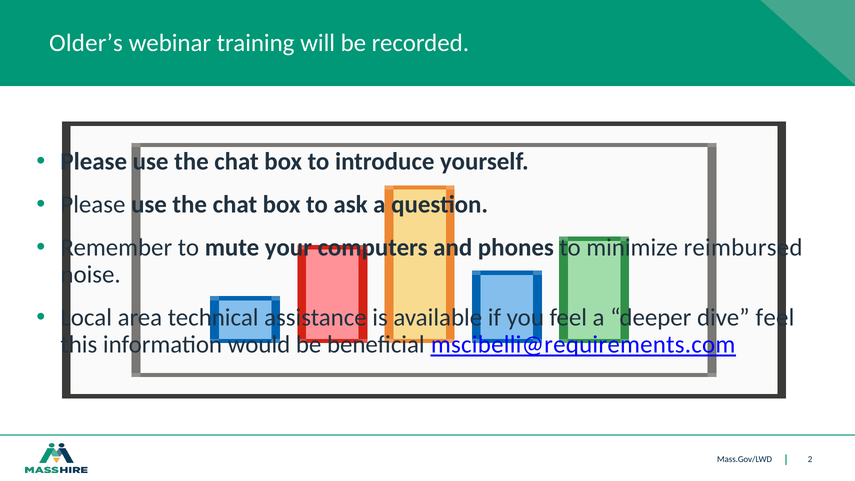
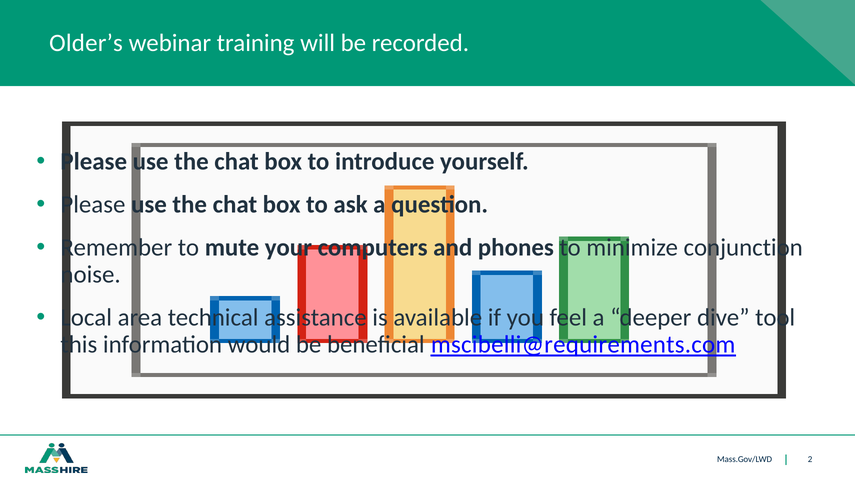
reimbursed: reimbursed -> conjunction (743, 247)
dive feel: feel -> tool (775, 317)
